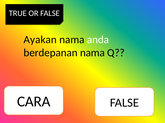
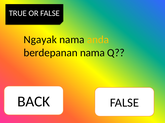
Ayakan: Ayakan -> Ngayak (40, 40)
anda colour: white -> yellow (98, 40)
CARA: CARA -> BACK (34, 102)
